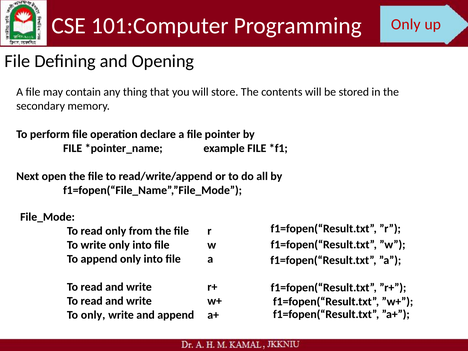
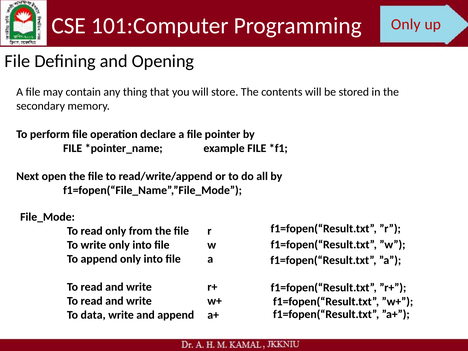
To only: only -> data (93, 315)
